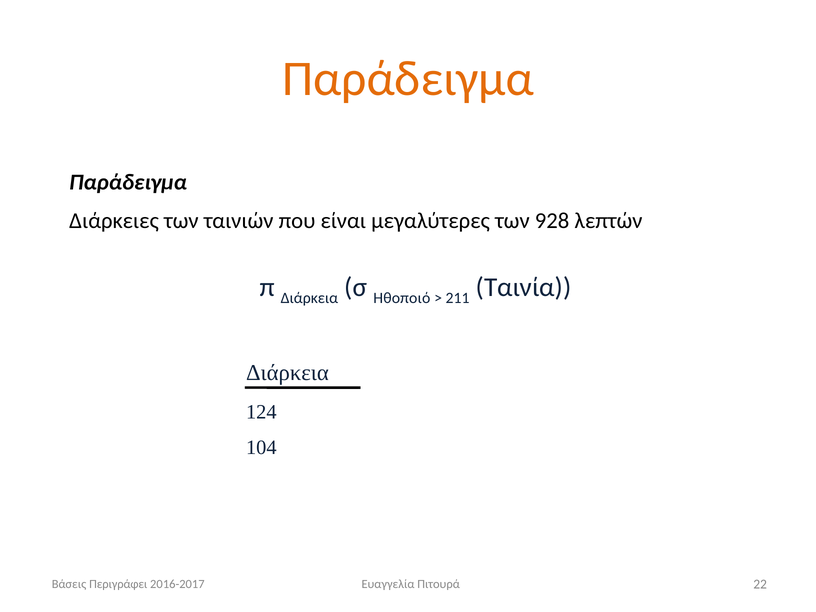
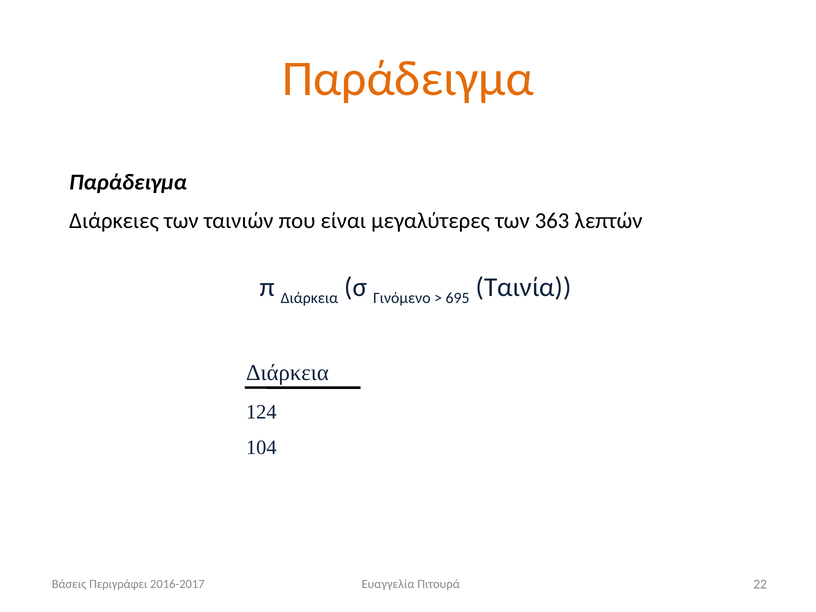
928: 928 -> 363 (552, 221)
Ηθοποιό: Ηθοποιό -> Γινόμενο (402, 298)
211: 211 -> 695 (458, 298)
